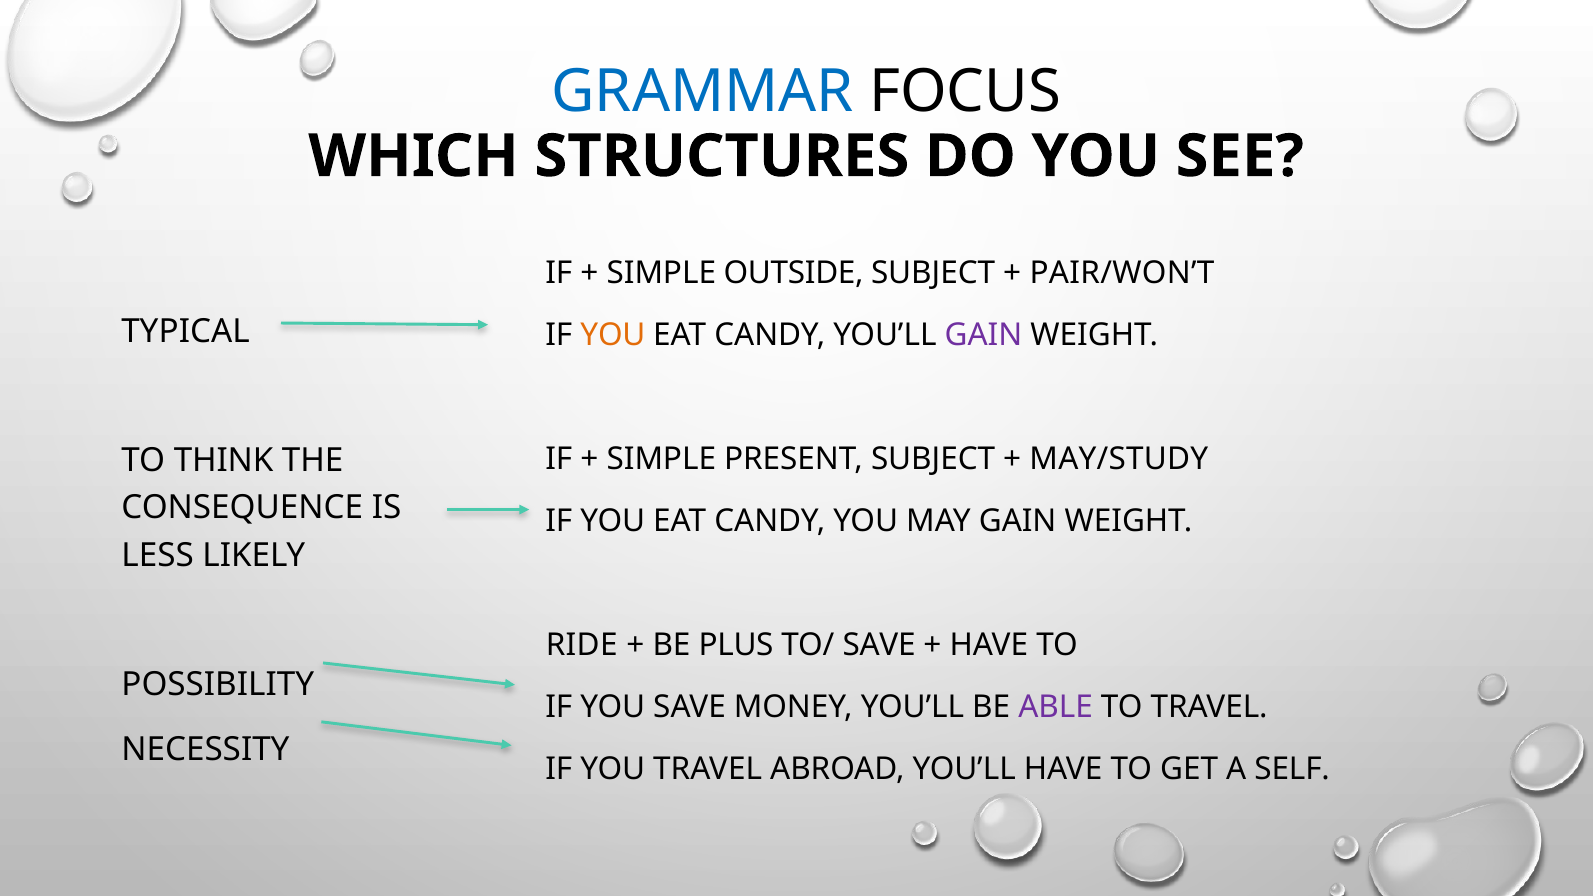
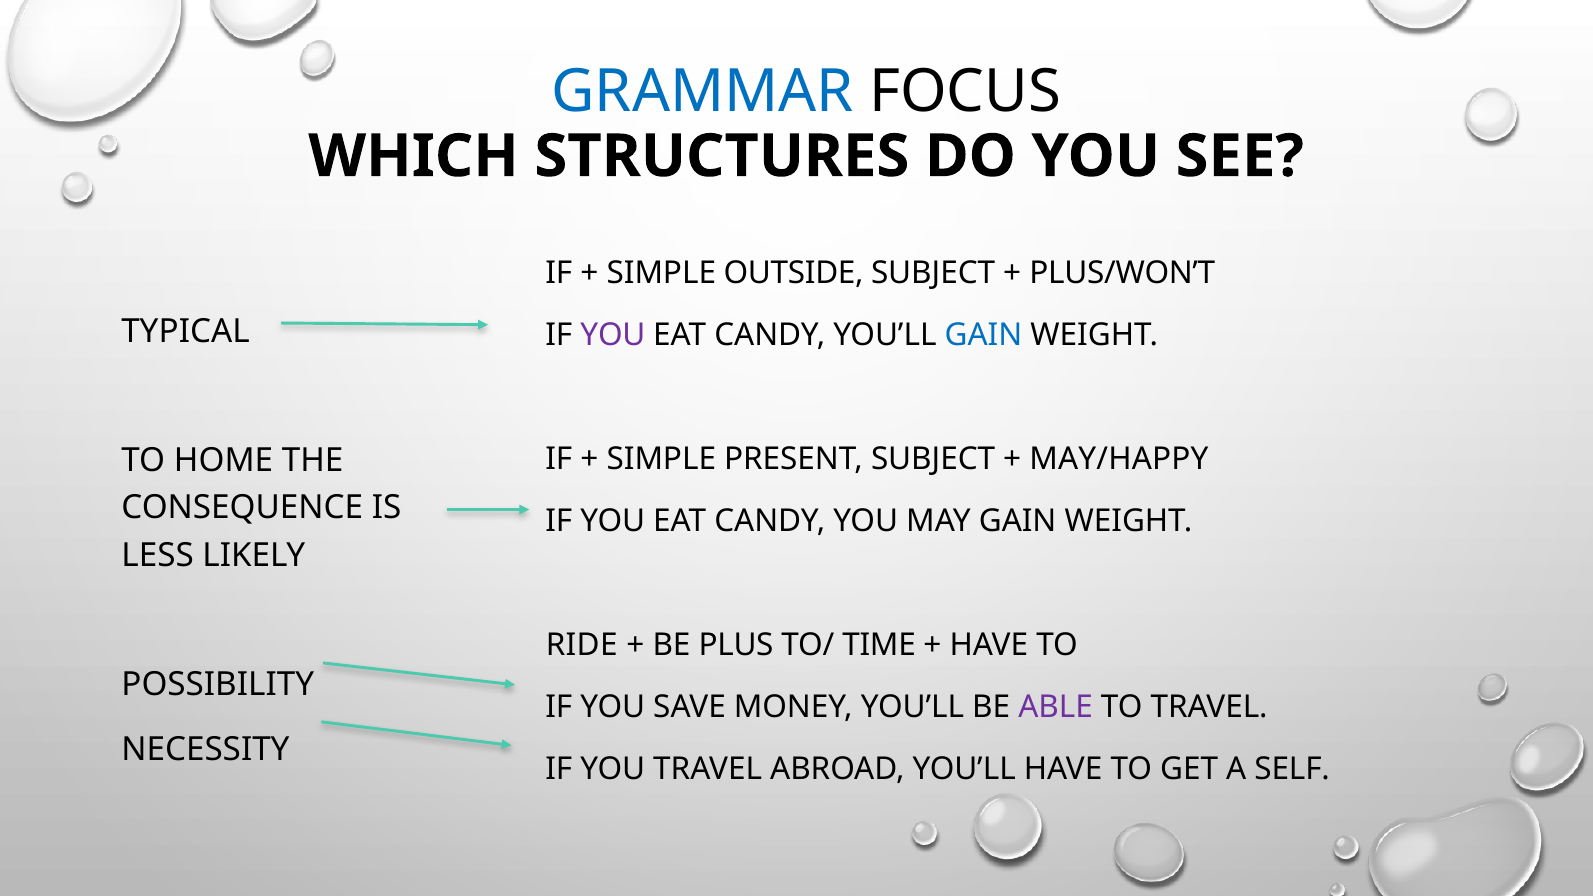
PAIR/WON’T: PAIR/WON’T -> PLUS/WON’T (1122, 273)
YOU colour: orange -> purple (613, 335)
GAIN colour: purple -> blue (984, 335)
MAY/STUDY: MAY/STUDY -> MAY/HAPPY (1119, 459)
THINK: THINK -> HOME (223, 460)
TO/ SAVE: SAVE -> TIME (879, 645)
